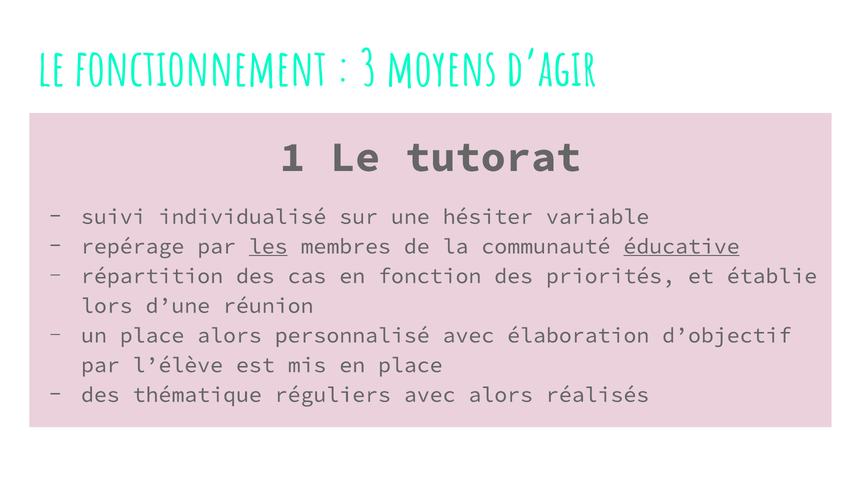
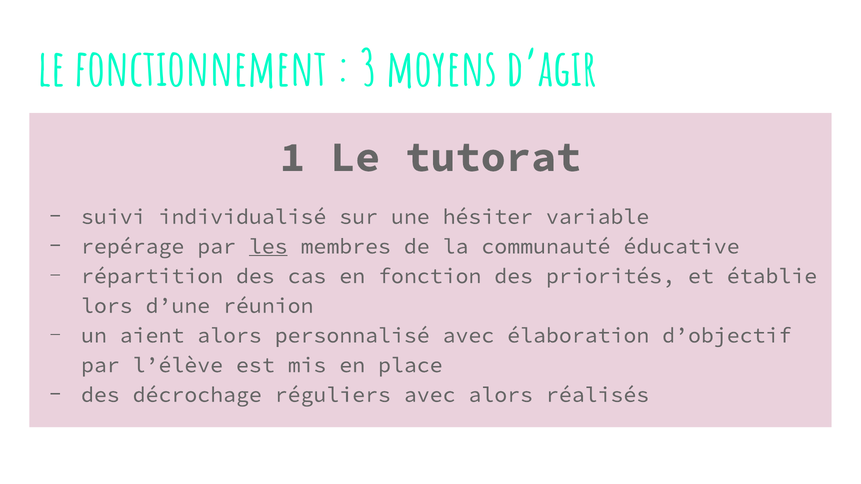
éducative underline: present -> none (682, 247)
un place: place -> aient (152, 336)
thématique: thématique -> décrochage (197, 395)
